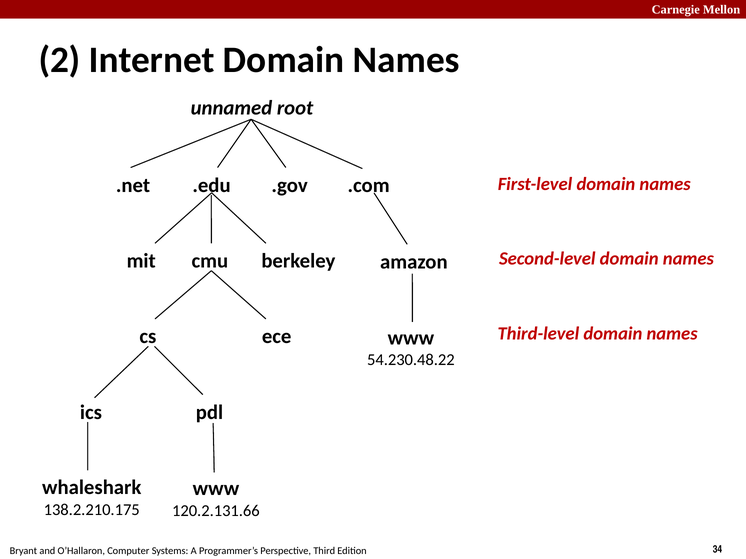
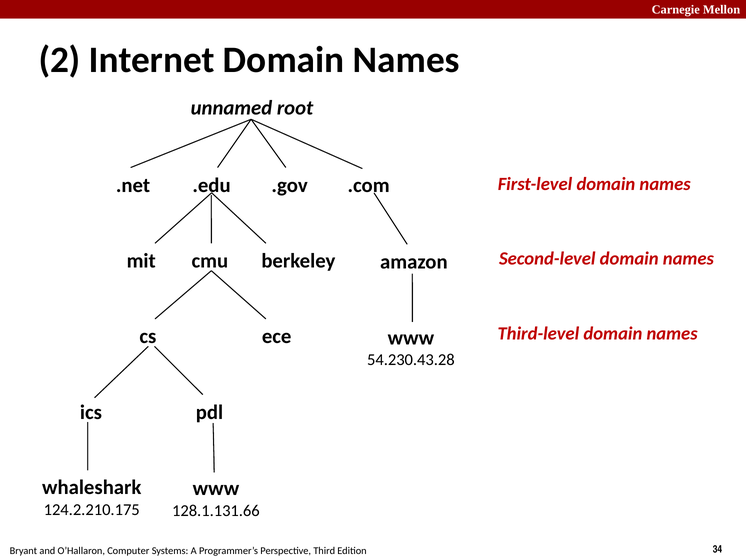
54.230.48.22: 54.230.48.22 -> 54.230.43.28 (411, 360)
138.2.210.175: 138.2.210.175 -> 124.2.210.175 (92, 510)
120.2.131.66: 120.2.131.66 -> 128.1.131.66 (216, 511)
